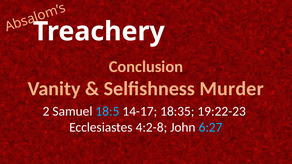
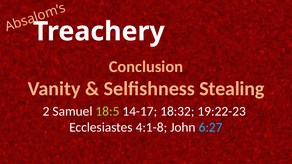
Murder: Murder -> Stealing (232, 89)
18:5 colour: light blue -> light green (107, 111)
18:35: 18:35 -> 18:32 (177, 111)
4:2-8: 4:2-8 -> 4:1-8 (151, 127)
